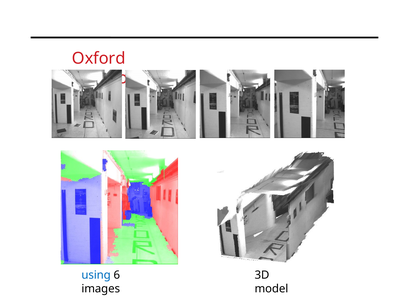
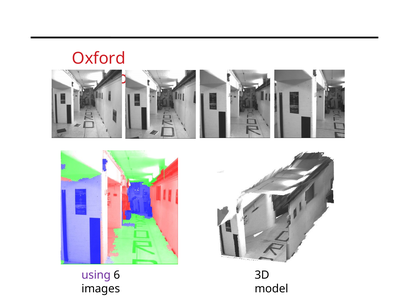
using colour: blue -> purple (96, 275)
